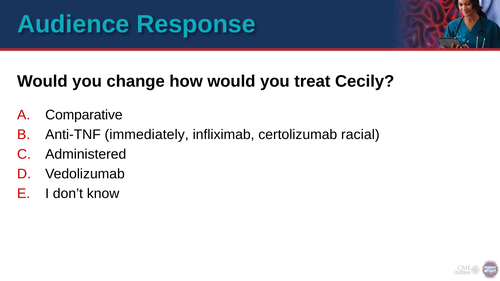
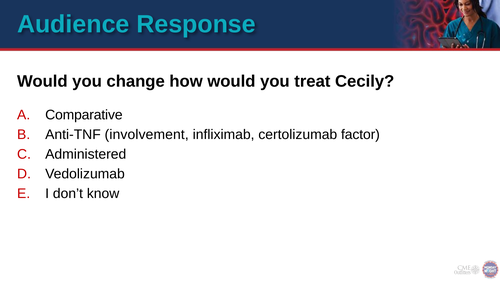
immediately: immediately -> involvement (147, 135)
racial: racial -> factor (360, 135)
